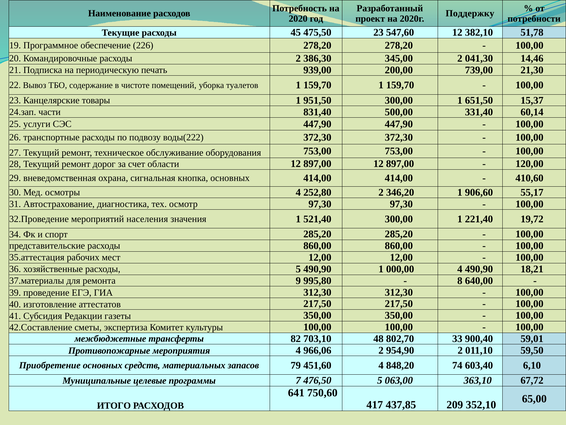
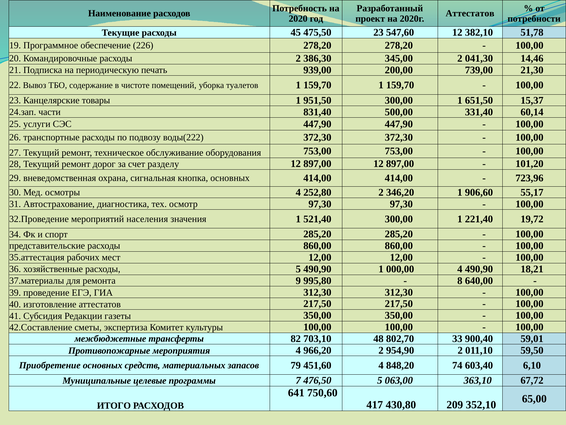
Поддержку: Поддержку -> Аттестатов (470, 13)
области: области -> разделу (163, 164)
120,00: 120,00 -> 101,20 (529, 164)
410,60: 410,60 -> 723,96 (529, 178)
966,06: 966,06 -> 966,20 (317, 350)
437,85: 437,85 -> 430,80 (401, 404)
